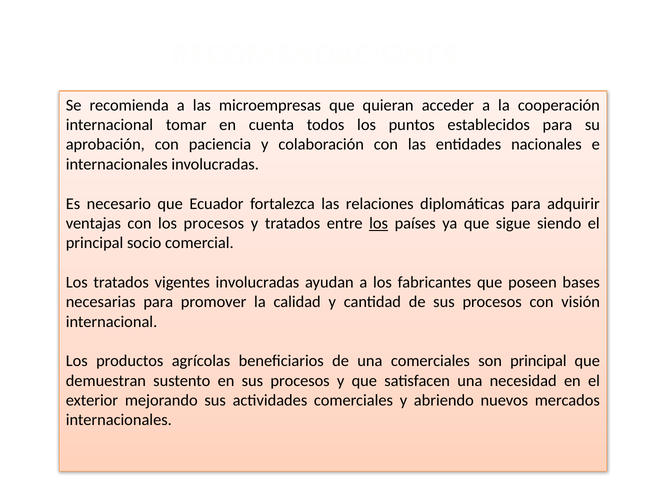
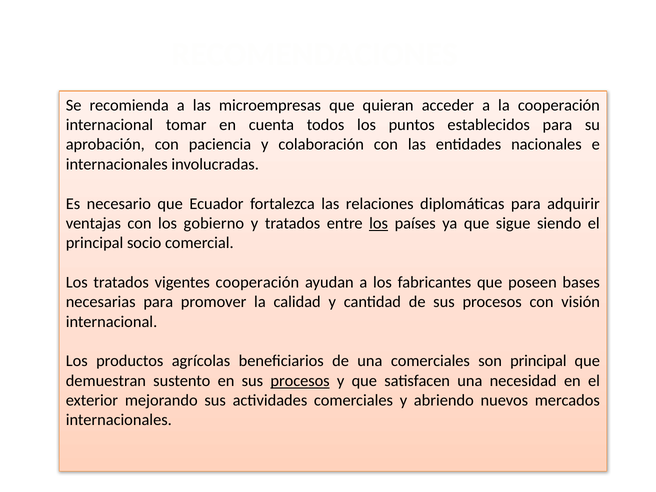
los procesos: procesos -> gobierno (214, 223)
vigentes involucradas: involucradas -> cooperación (257, 282)
procesos underline: none -> present (300, 381)
